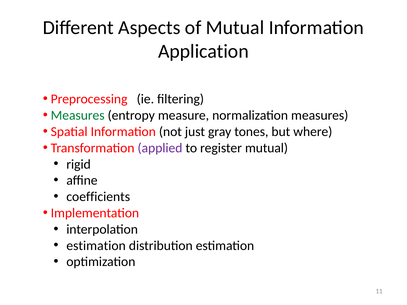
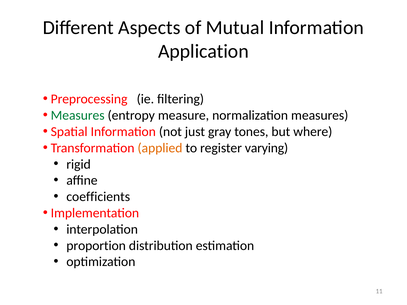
applied colour: purple -> orange (160, 148)
register mutual: mutual -> varying (267, 148)
estimation: estimation -> proportion (96, 246)
